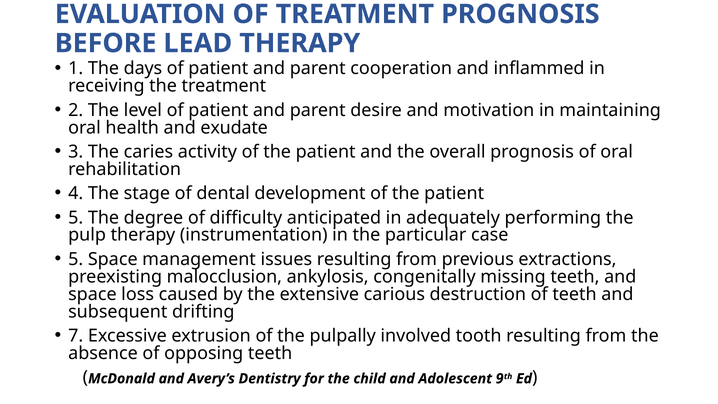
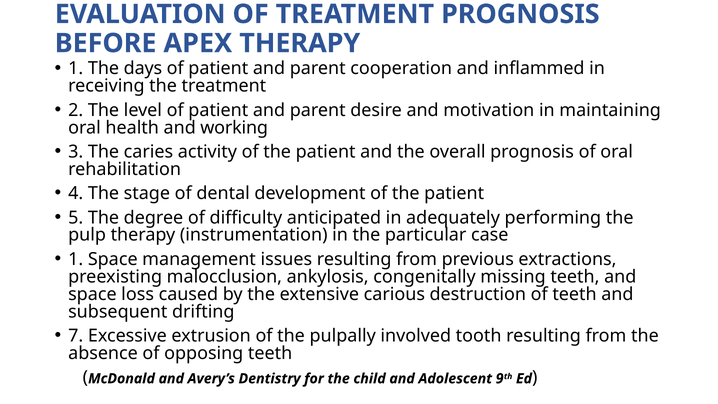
LEAD: LEAD -> APEX (198, 43)
exudate: exudate -> working (234, 128)
5: 5 -> 1 (76, 259)
